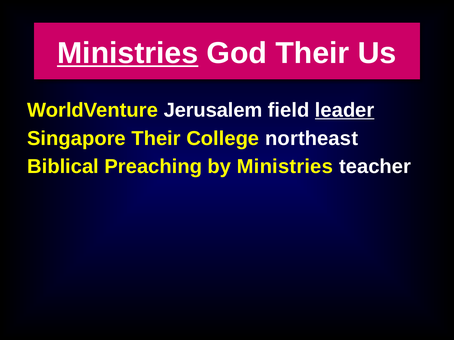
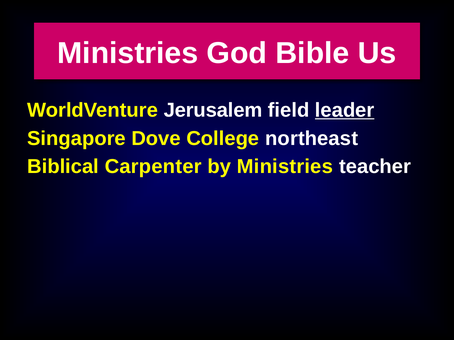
Ministries underline: present -> none (128, 53)
God Their: Their -> Bible (312, 53)
Singapore Their: Their -> Dove (156, 139)
Preaching: Preaching -> Carpenter (153, 167)
